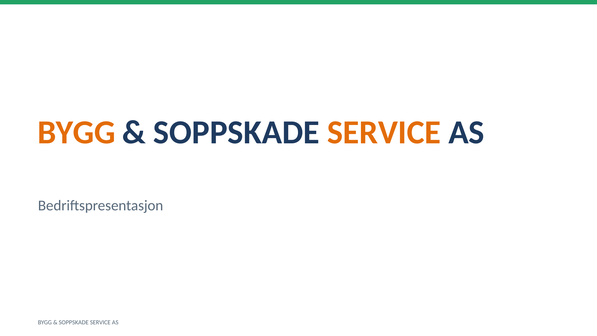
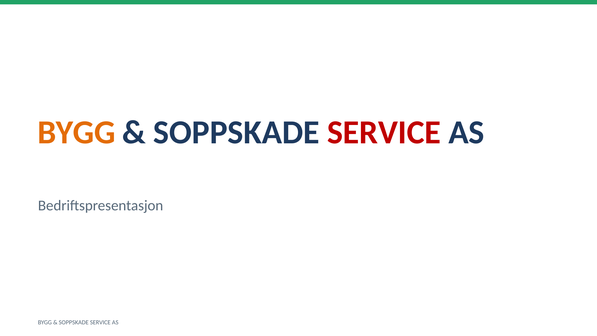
SERVICE colour: orange -> red (384, 132)
